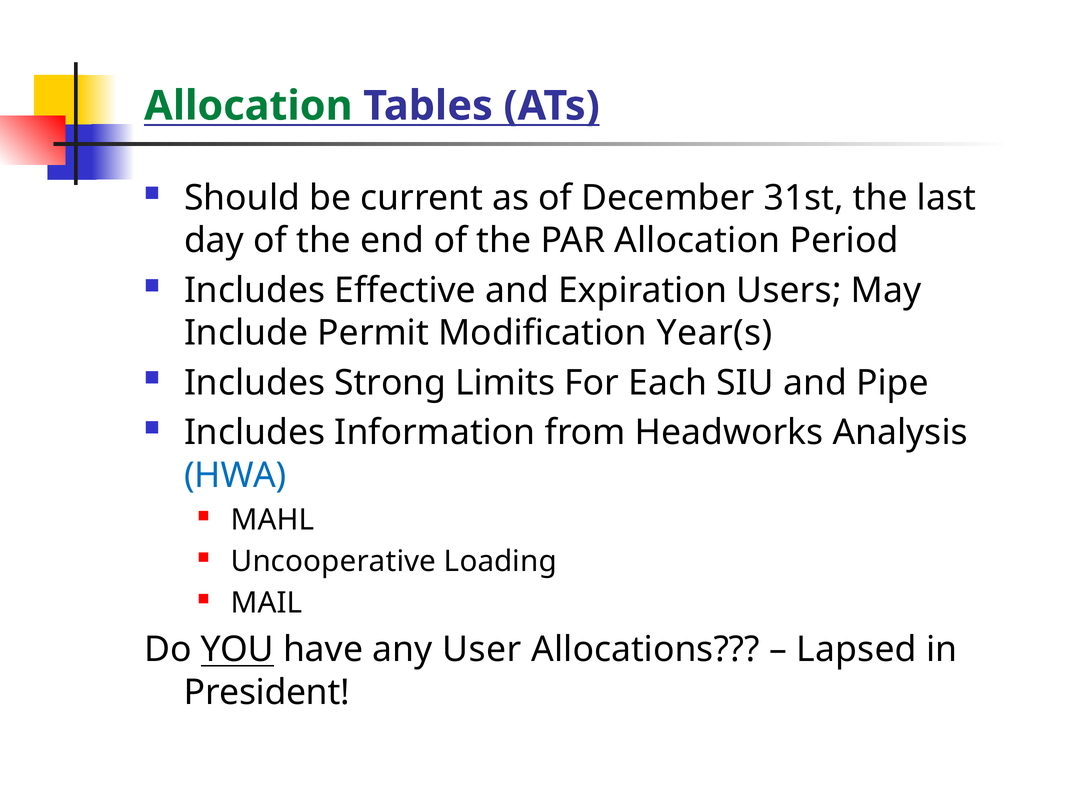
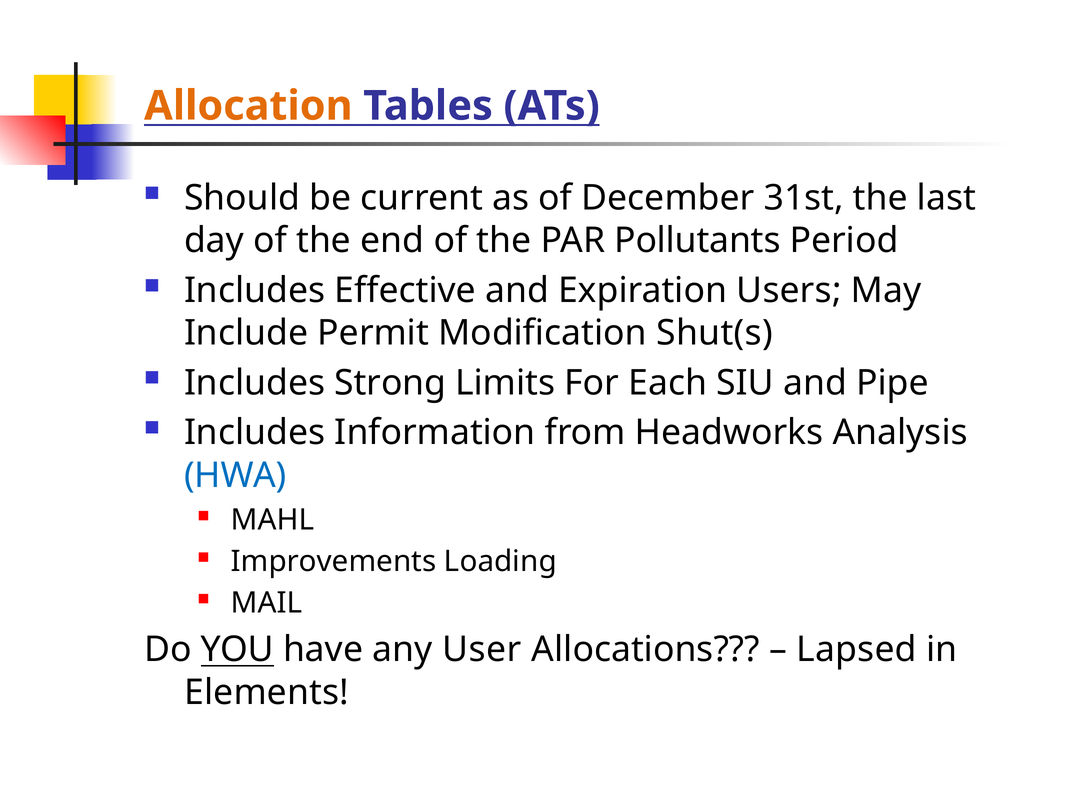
Allocation colour: green -> orange (248, 106)
PAR Allocation: Allocation -> Pollutants (697, 241)
Year(s: Year(s -> Shut(s (715, 333)
Uncooperative: Uncooperative -> Improvements (334, 562)
President: President -> Elements (267, 692)
